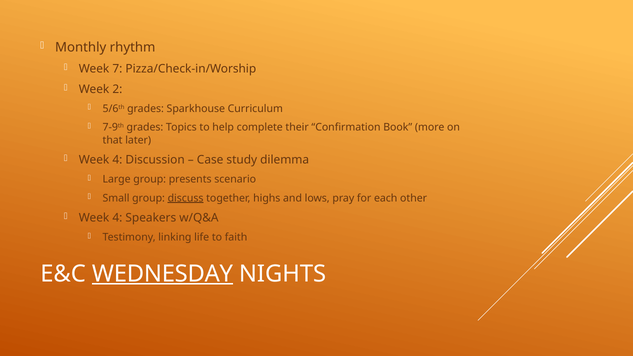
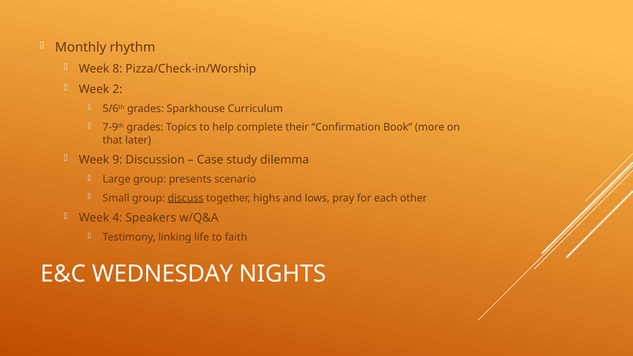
7: 7 -> 8 (117, 69)
4: 4 -> 9 (117, 160)
WEDNESDAY underline: present -> none (163, 274)
